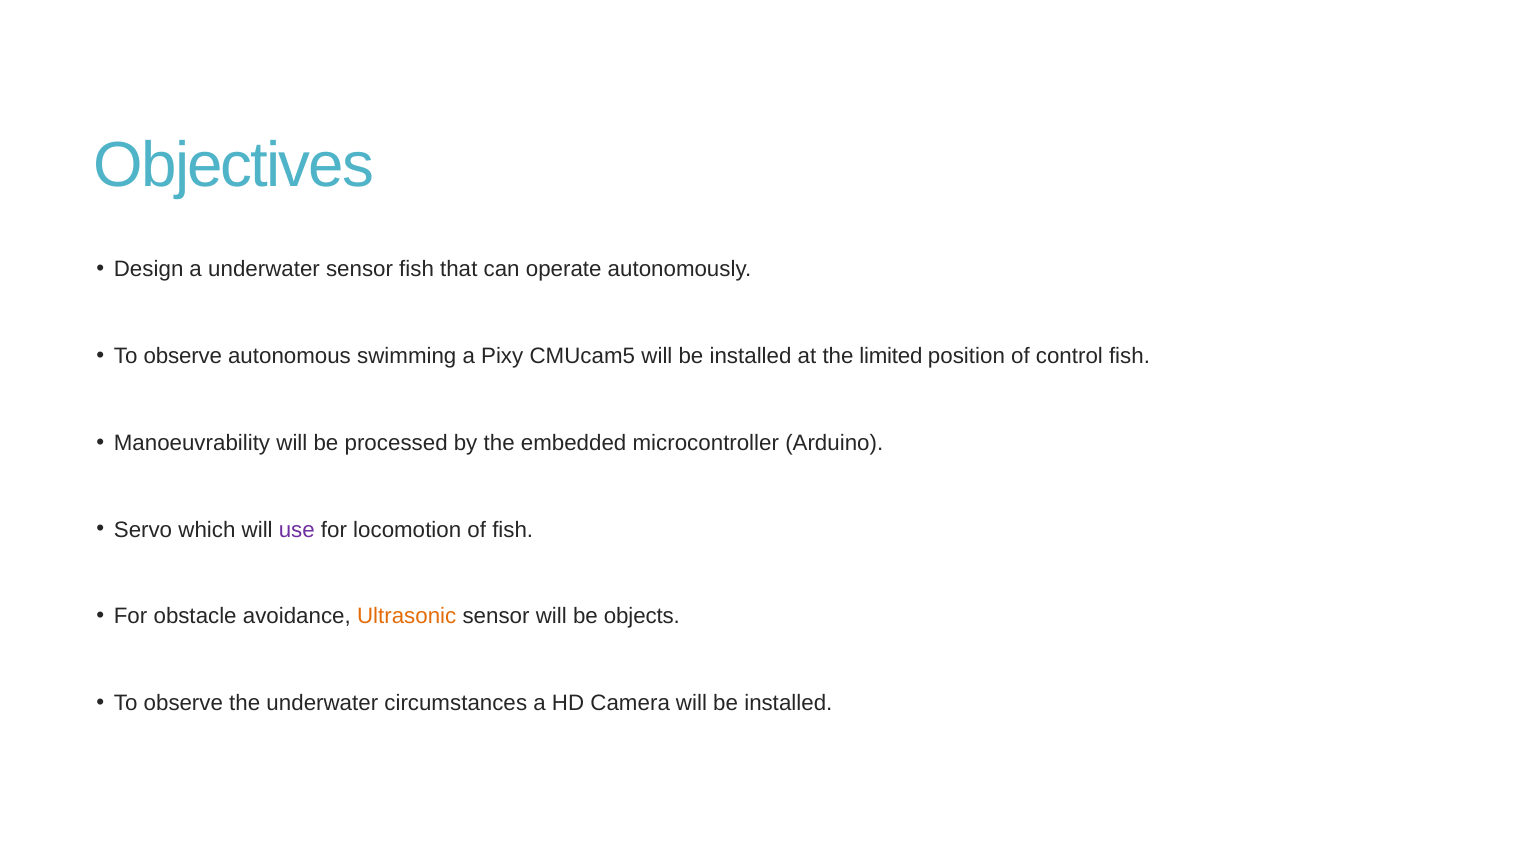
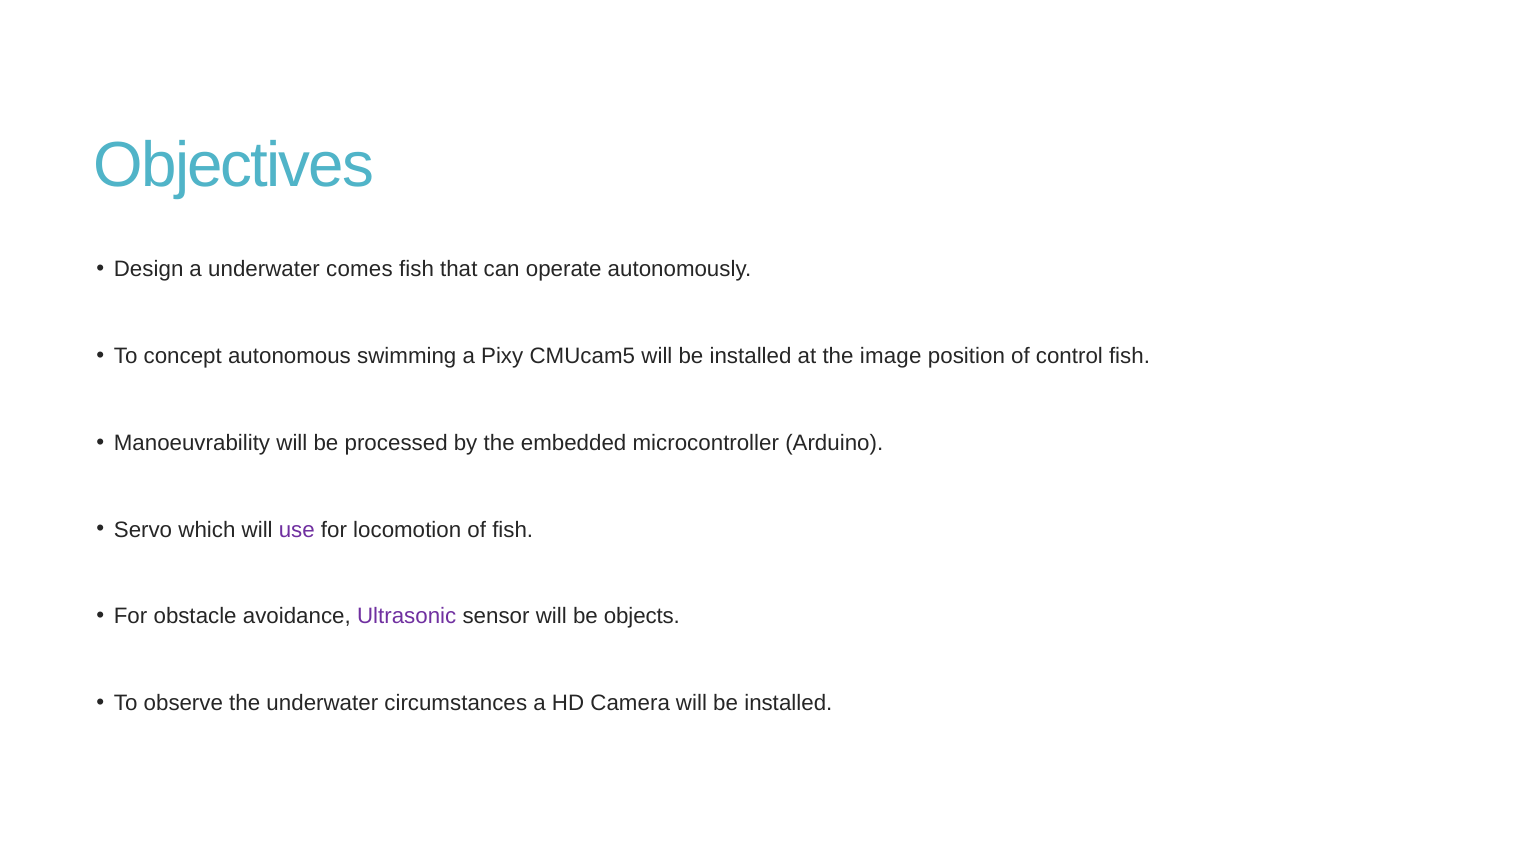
underwater sensor: sensor -> comes (359, 269)
observe: observe -> concept (183, 356)
limited: limited -> image (891, 356)
Ultrasonic colour: orange -> purple (407, 617)
